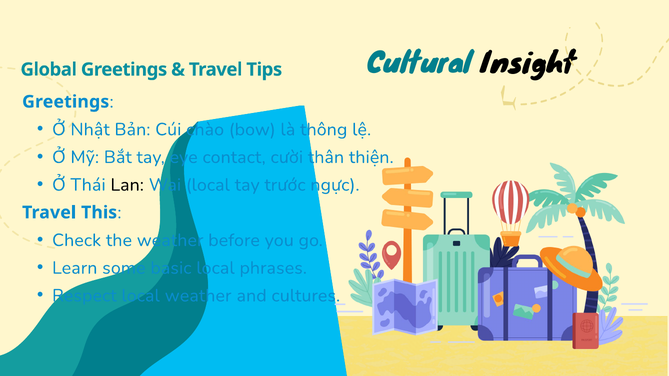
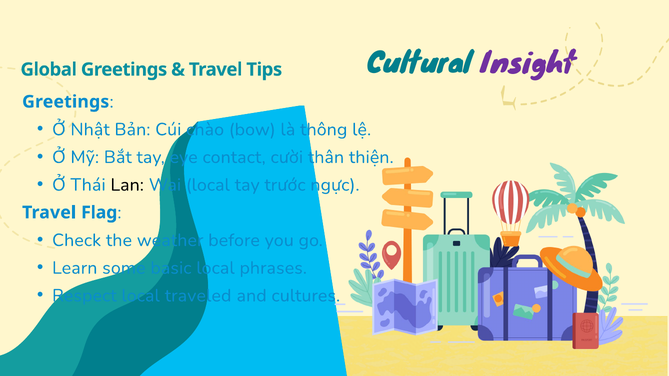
Insight colour: black -> purple (528, 62)
This: This -> Flag (99, 213)
local weather: weather -> traveled (198, 296)
